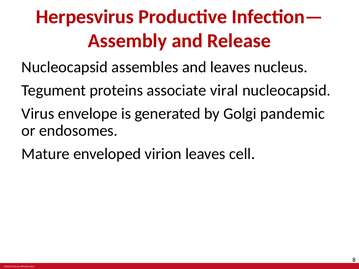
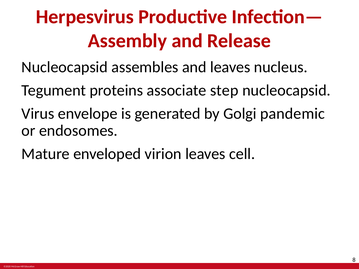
viral: viral -> step (224, 90)
